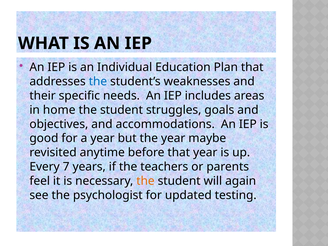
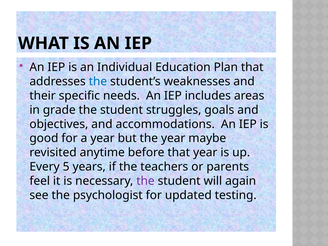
home: home -> grade (59, 110)
7: 7 -> 5 (66, 167)
the colour: orange -> purple (145, 181)
